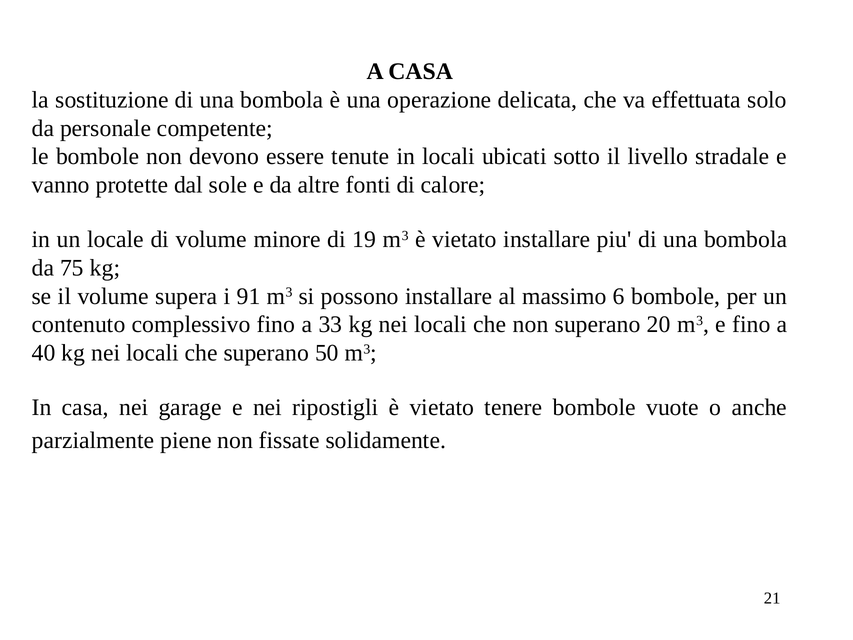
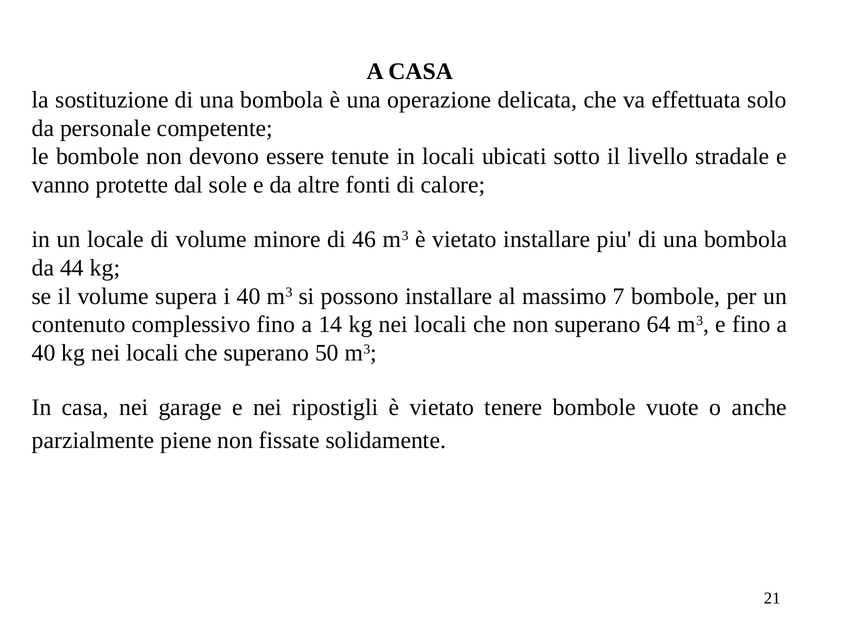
19: 19 -> 46 (364, 239)
75: 75 -> 44 (72, 268)
i 91: 91 -> 40 (248, 296)
6: 6 -> 7 (619, 296)
33: 33 -> 14 (330, 325)
20: 20 -> 64 (659, 325)
